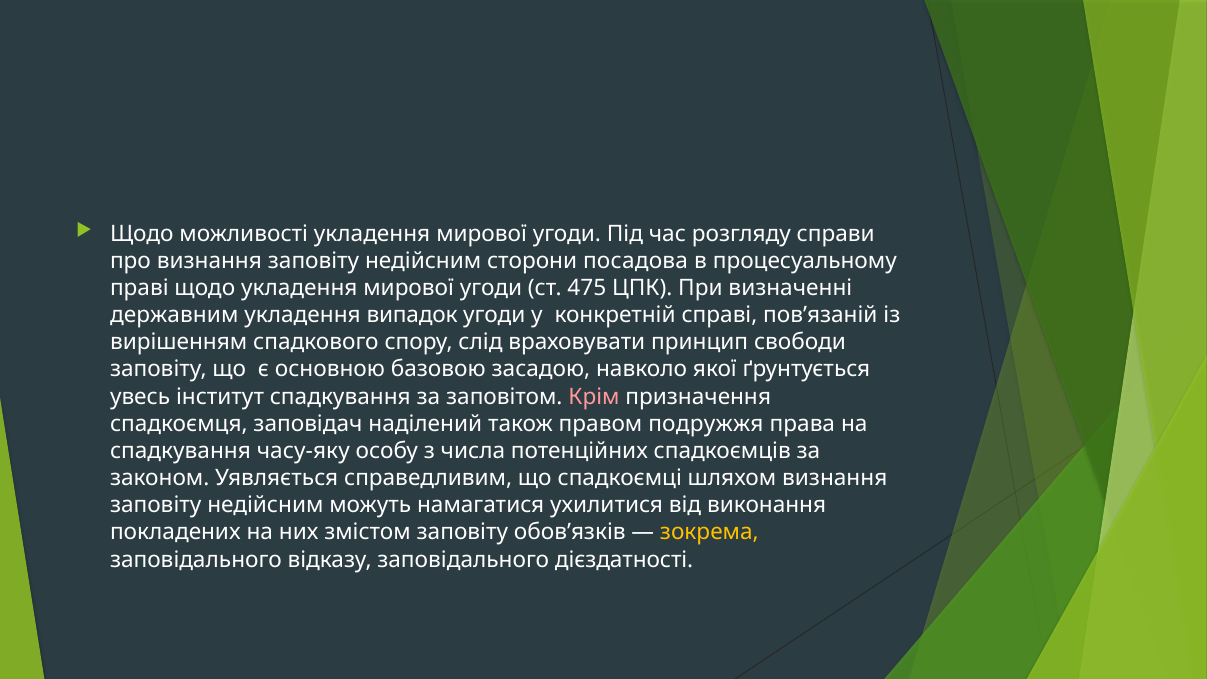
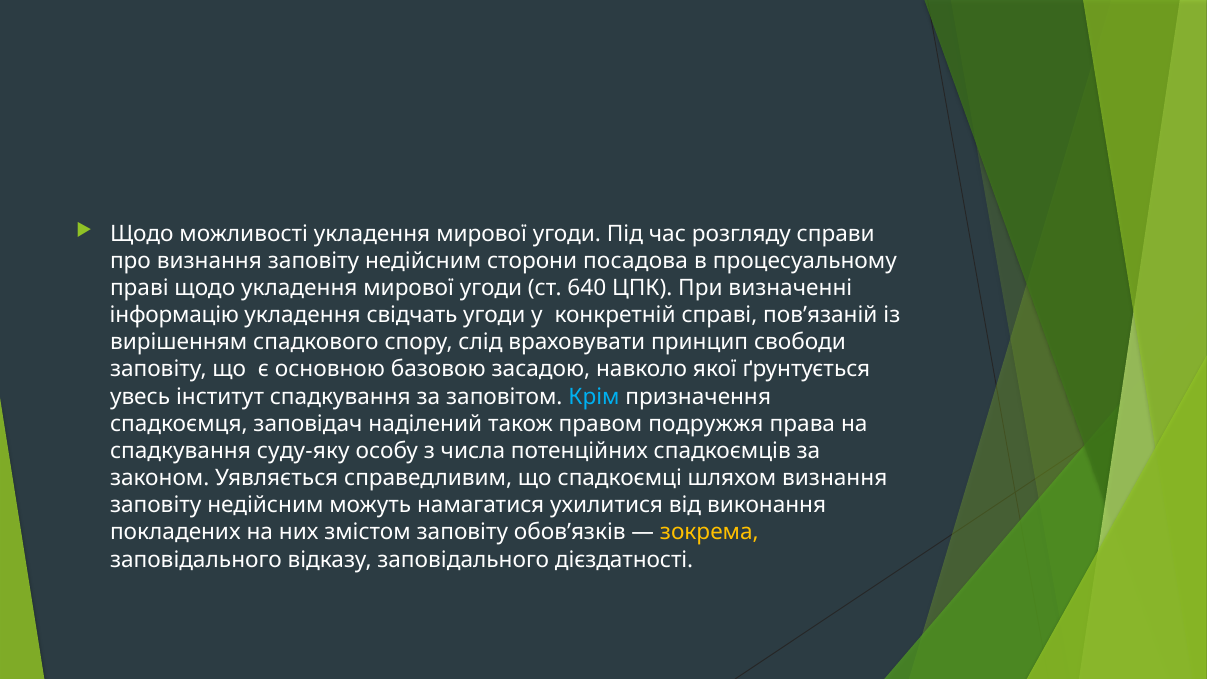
475: 475 -> 640 (587, 288)
державним: державним -> інформацію (174, 315)
випадок: випадок -> свідчать (412, 315)
Крім colour: pink -> light blue (594, 397)
часу-яку: часу-яку -> суду-яку (303, 451)
